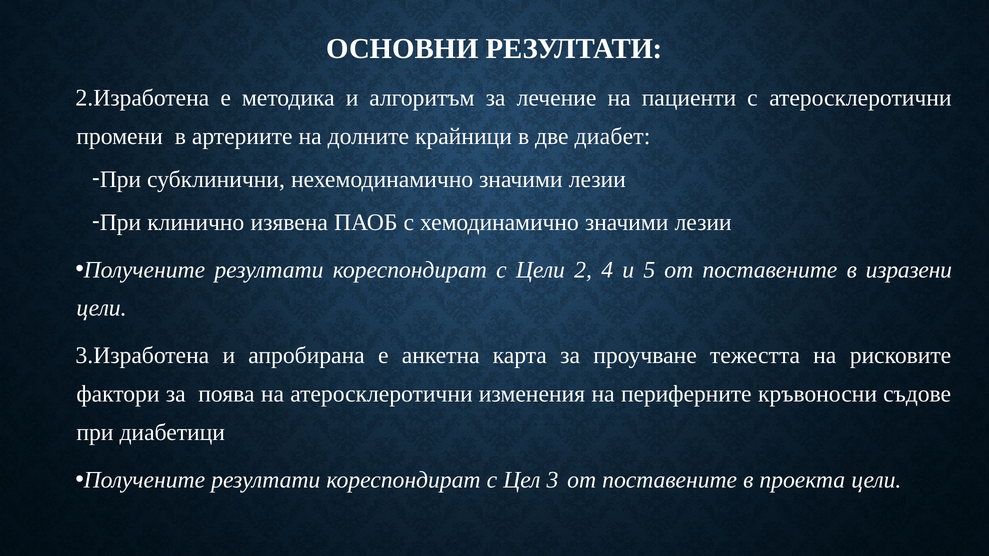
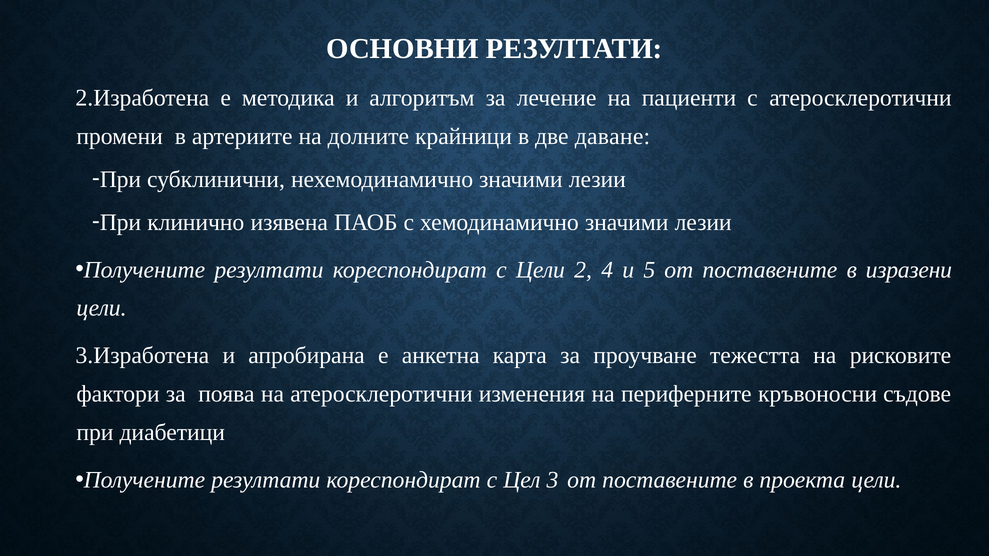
диабет: диабет -> даване (612, 136)
